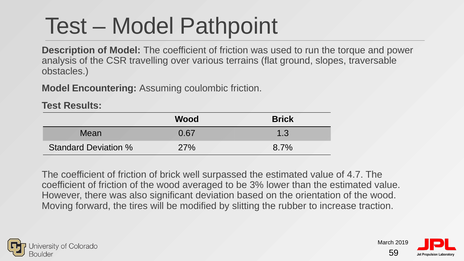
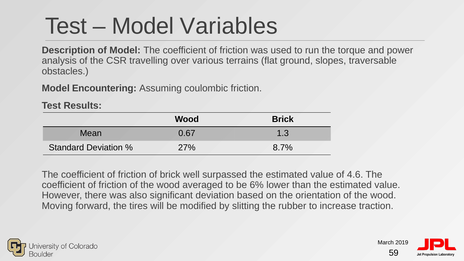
Pathpoint: Pathpoint -> Variables (229, 26)
4.7: 4.7 -> 4.6 (355, 175)
3%: 3% -> 6% (257, 185)
